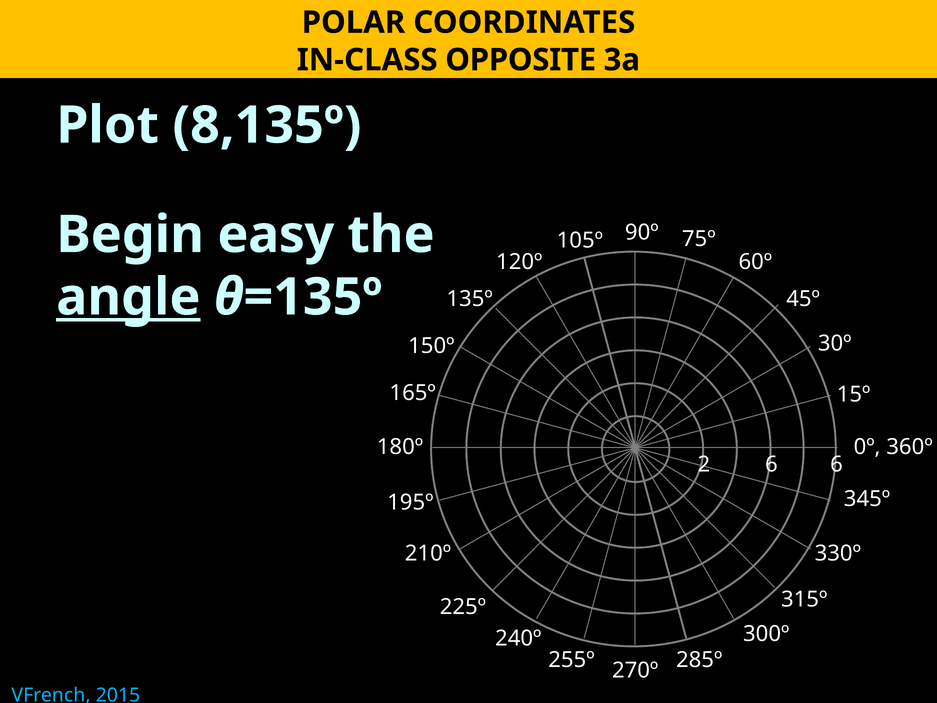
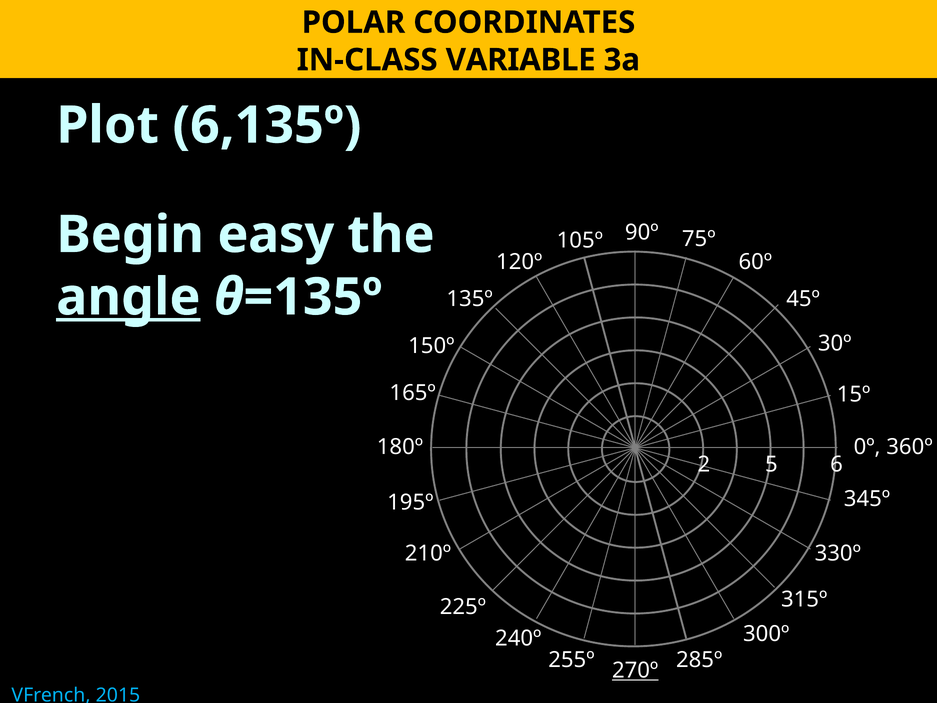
OPPOSITE: OPPOSITE -> VARIABLE (521, 60)
8,135º: 8,135º -> 6,135º (267, 125)
2 6: 6 -> 5 (771, 464)
270º underline: none -> present (635, 670)
